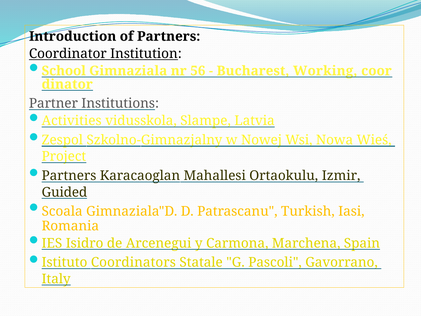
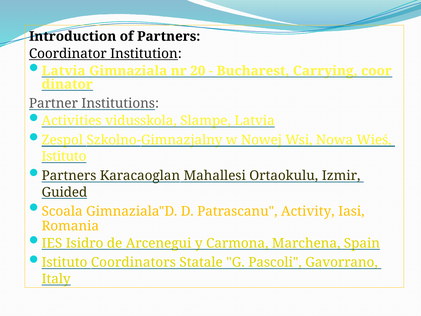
School: School -> Latvia (64, 71)
56: 56 -> 20 (198, 71)
Working: Working -> Carrying (325, 71)
Project: Project -> Istituto (64, 156)
Turkish: Turkish -> Activity (308, 211)
